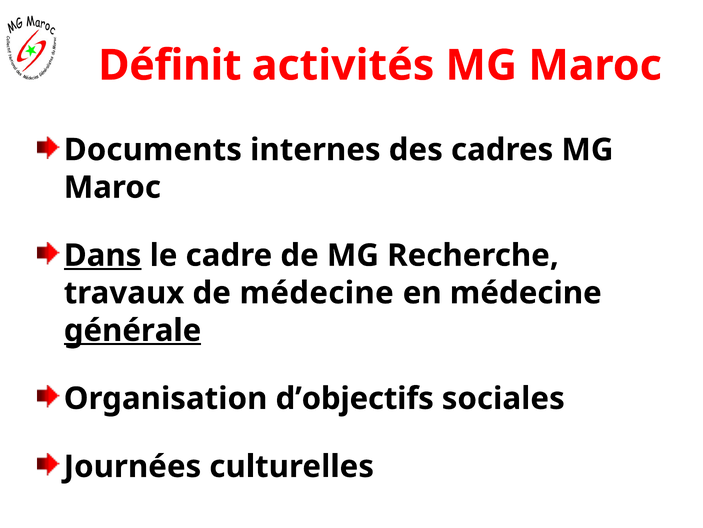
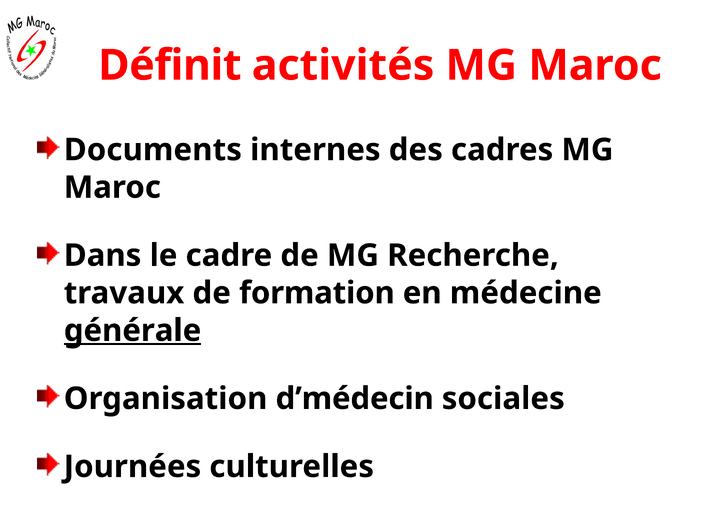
Dans underline: present -> none (103, 255)
de médecine: médecine -> formation (317, 293)
d’objectifs: d’objectifs -> d’médecin (355, 398)
